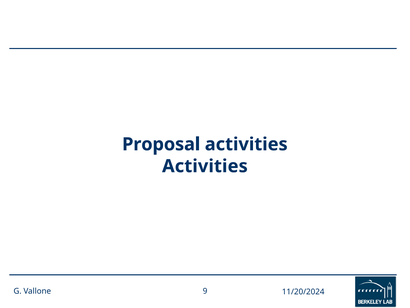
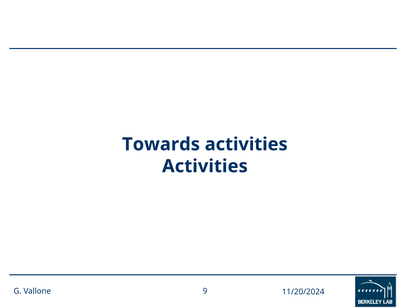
Proposal: Proposal -> Towards (161, 144)
